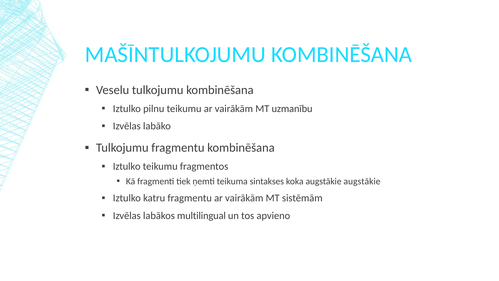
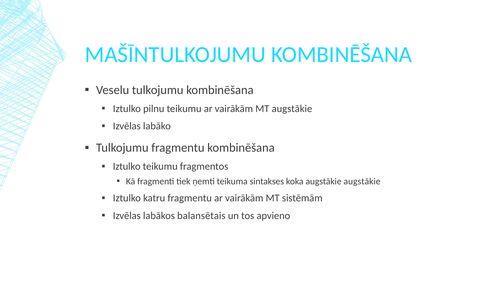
MT uzmanību: uzmanību -> augstākie (292, 108)
multilingual: multilingual -> balansētais (201, 215)
